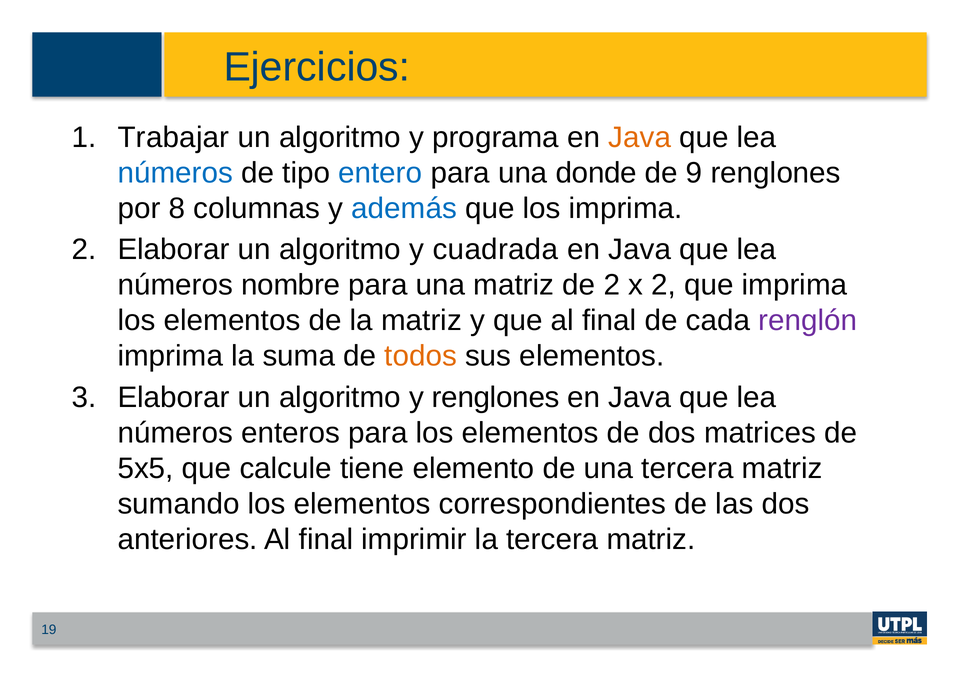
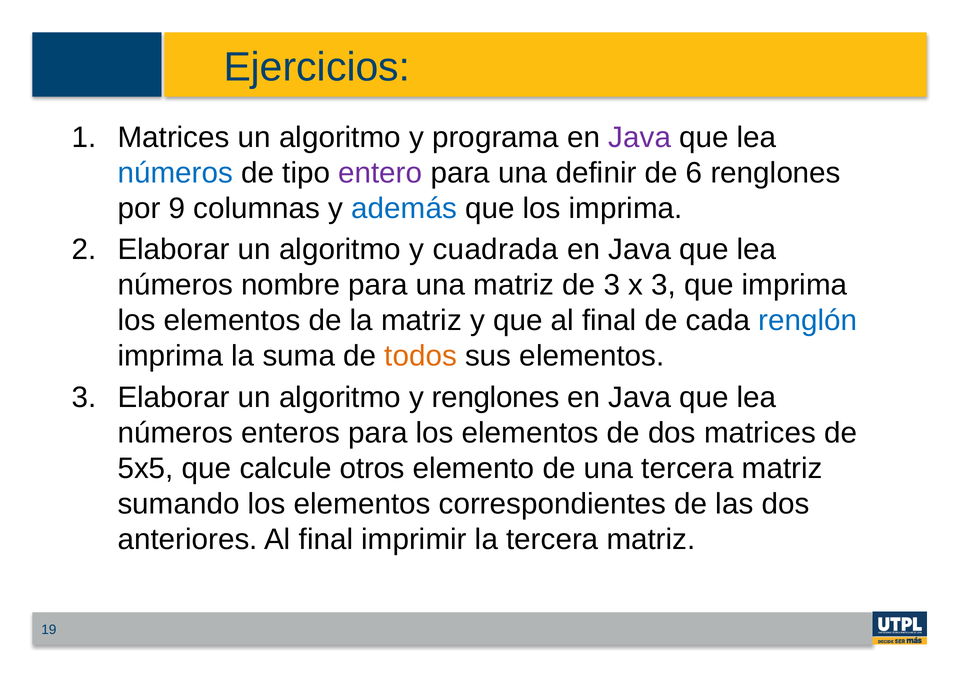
Trabajar: Trabajar -> Matrices (174, 137)
Java colour: orange -> purple (640, 137)
entero colour: blue -> purple (380, 173)
donde: donde -> definir (596, 173)
9: 9 -> 6 (694, 173)
8: 8 -> 9 (177, 208)
de 2: 2 -> 3 (612, 285)
x 2: 2 -> 3 (664, 285)
renglón colour: purple -> blue (808, 321)
tiene: tiene -> otros (372, 469)
